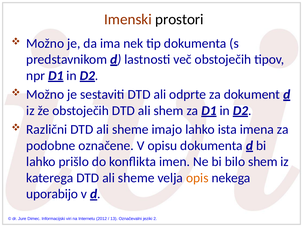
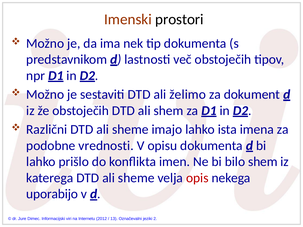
odprte: odprte -> želimo (188, 95)
označene: označene -> vrednosti (106, 146)
opis colour: orange -> red (197, 178)
